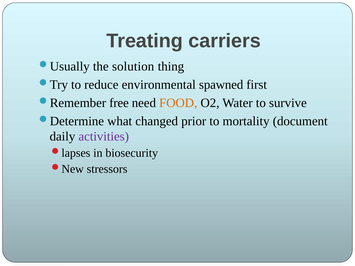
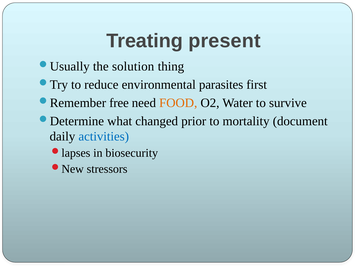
carriers: carriers -> present (225, 41)
spawned: spawned -> parasites (221, 85)
activities colour: purple -> blue (104, 137)
